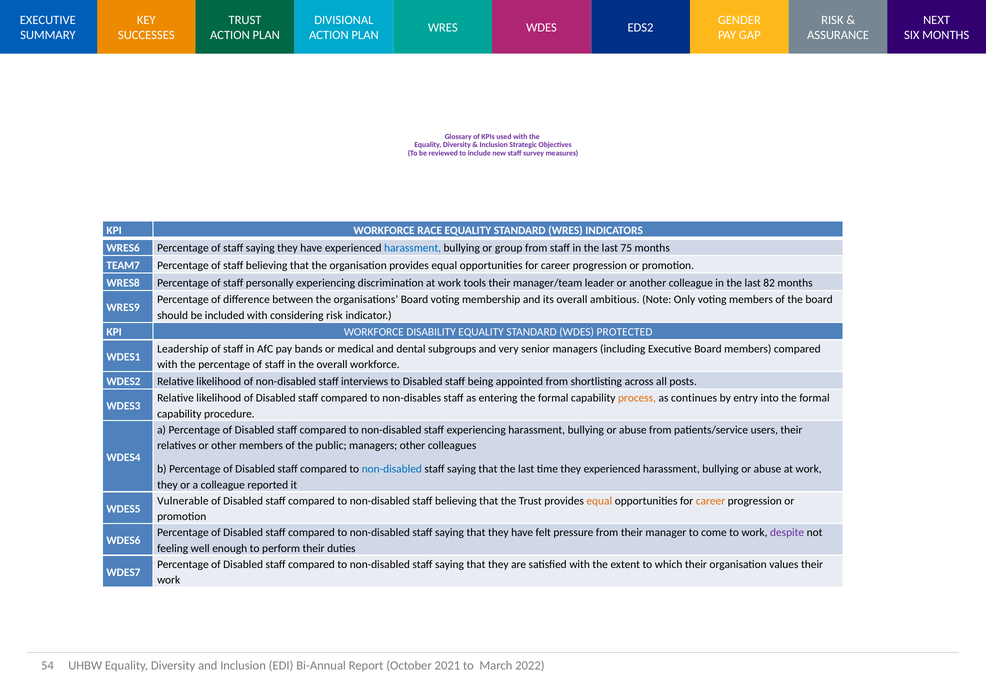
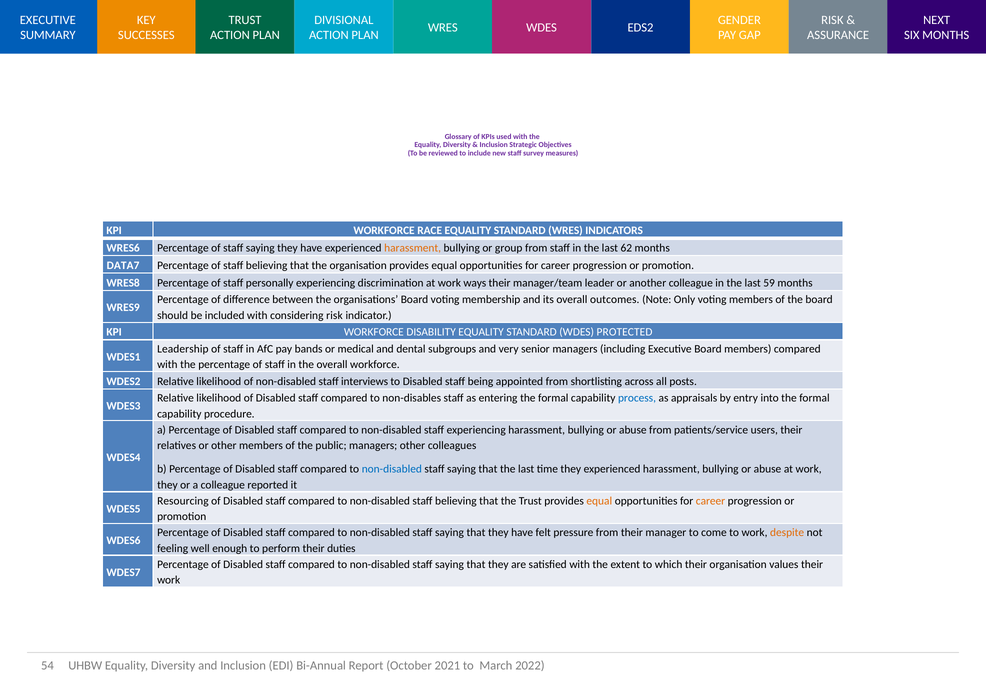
harassment colour: blue -> orange (413, 248)
75: 75 -> 62 (626, 248)
TEAM7: TEAM7 -> DATA7 (123, 266)
tools: tools -> ways (475, 283)
82: 82 -> 59 (769, 283)
ambitious: ambitious -> outcomes (615, 300)
process colour: orange -> blue (637, 398)
continues: continues -> appraisals (694, 398)
Vulnerable: Vulnerable -> Resourcing (183, 501)
despite colour: purple -> orange (787, 533)
